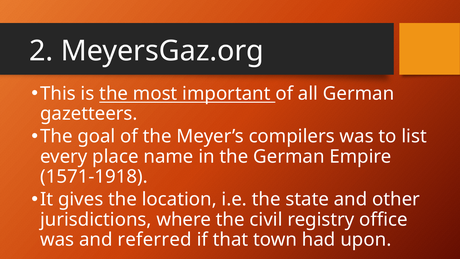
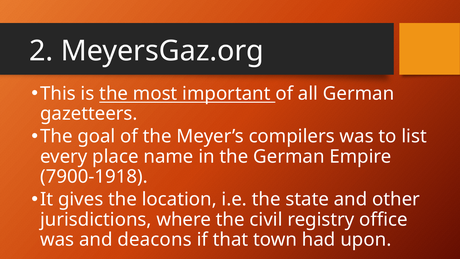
1571-1918: 1571-1918 -> 7900-1918 (94, 177)
referred: referred -> deacons (155, 239)
